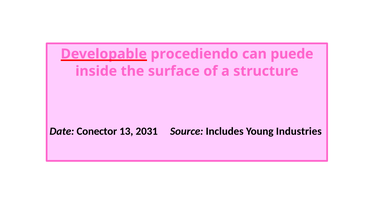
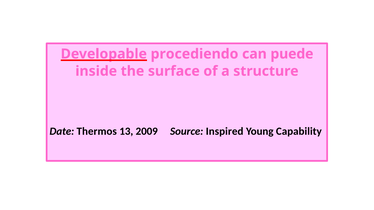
Conector: Conector -> Thermos (97, 131)
2031: 2031 -> 2009 (147, 131)
Includes: Includes -> Inspired (225, 131)
Industries: Industries -> Capability (299, 131)
